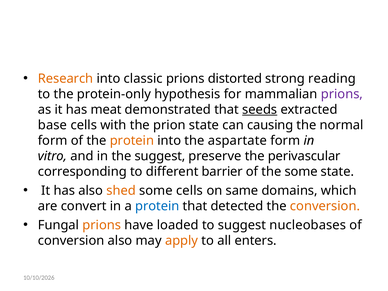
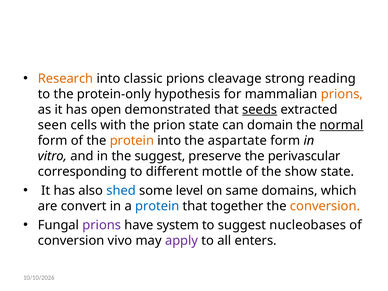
distorted: distorted -> cleavage (235, 79)
prions colour: purple -> orange (342, 94)
meat: meat -> open (106, 110)
base: base -> seen (52, 125)
causing: causing -> domain (270, 125)
normal underline: none -> present (342, 125)
barrier: barrier -> mottle (222, 172)
the some: some -> show (301, 172)
shed colour: orange -> blue (121, 191)
some cells: cells -> level (190, 191)
detected: detected -> together (237, 206)
prions colour: orange -> purple (102, 225)
loaded: loaded -> system (178, 225)
conversion also: also -> vivo (120, 241)
apply colour: orange -> purple (182, 241)
